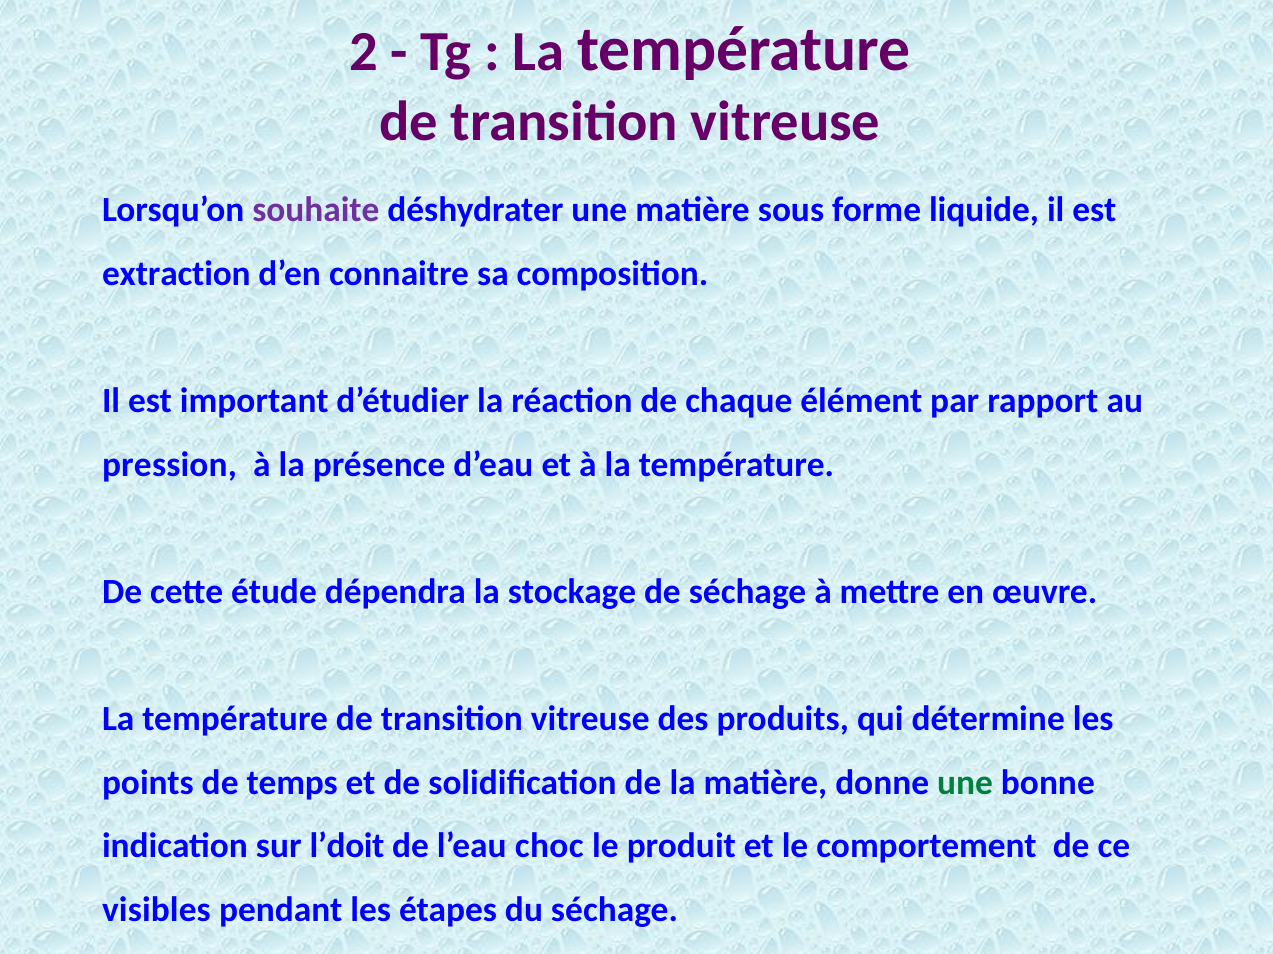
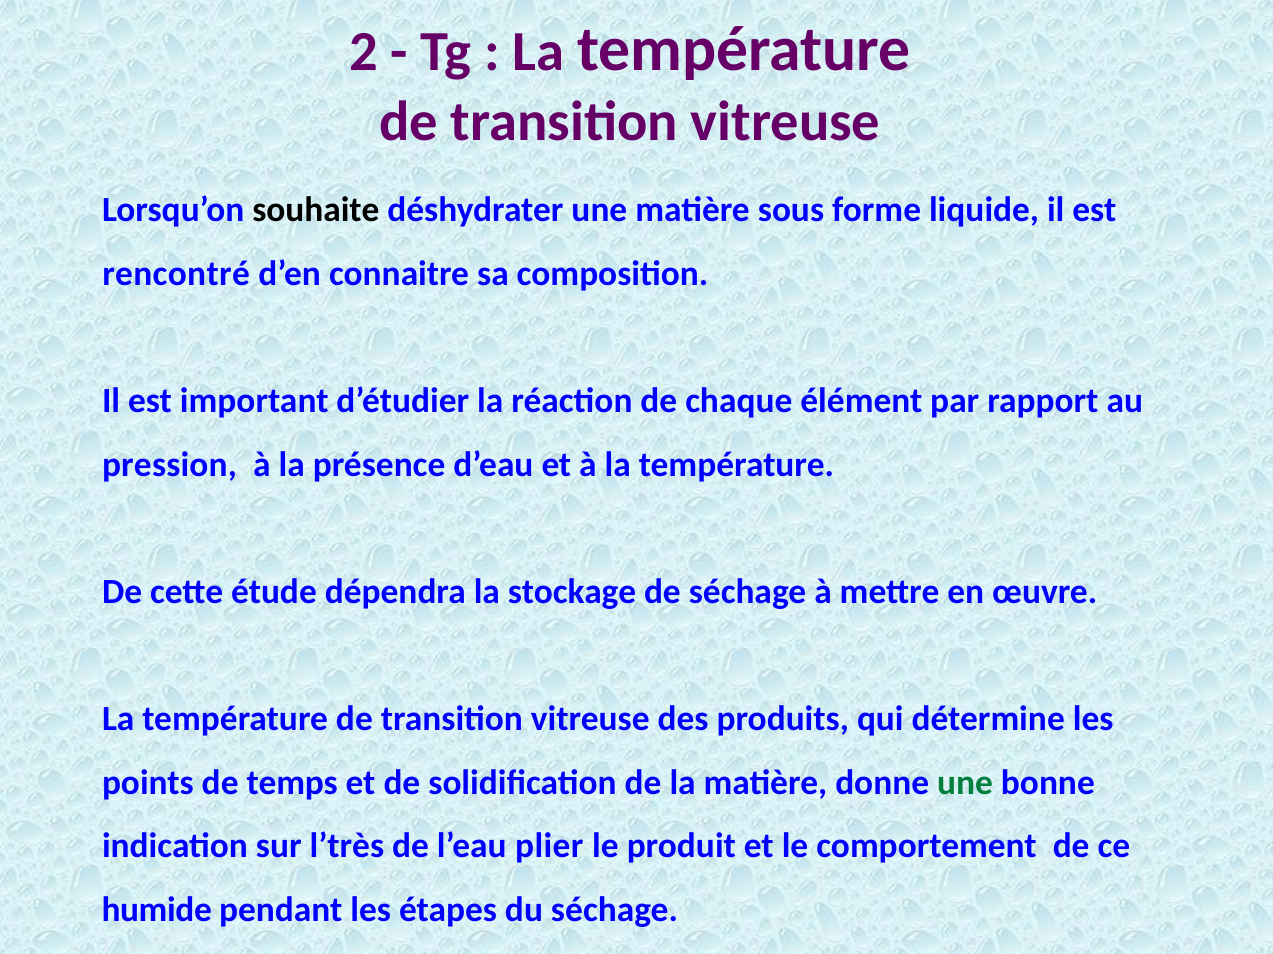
souhaite colour: purple -> black (316, 210)
extraction: extraction -> rencontré (176, 274)
l’doit: l’doit -> l’très (347, 847)
choc: choc -> plier (549, 847)
visibles: visibles -> humide (157, 910)
